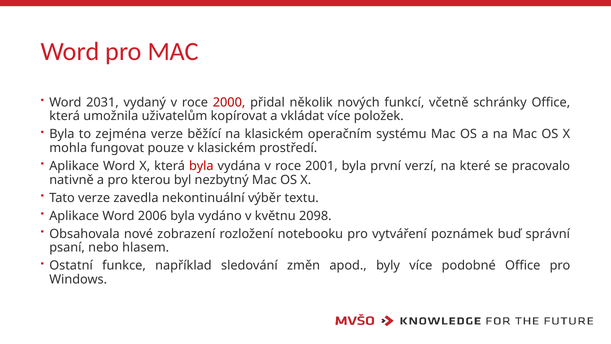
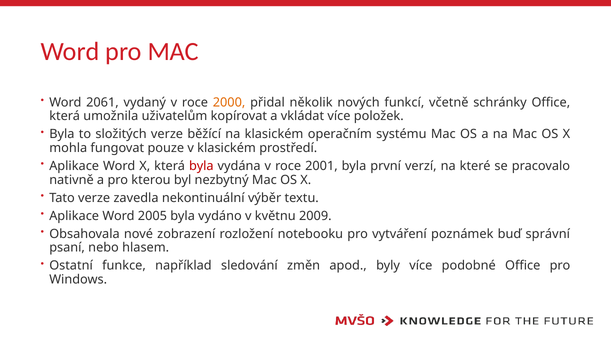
2031: 2031 -> 2061 (102, 102)
2000 colour: red -> orange (229, 102)
zejména: zejména -> složitých (121, 134)
2006: 2006 -> 2005 (152, 216)
2098: 2098 -> 2009 (315, 216)
